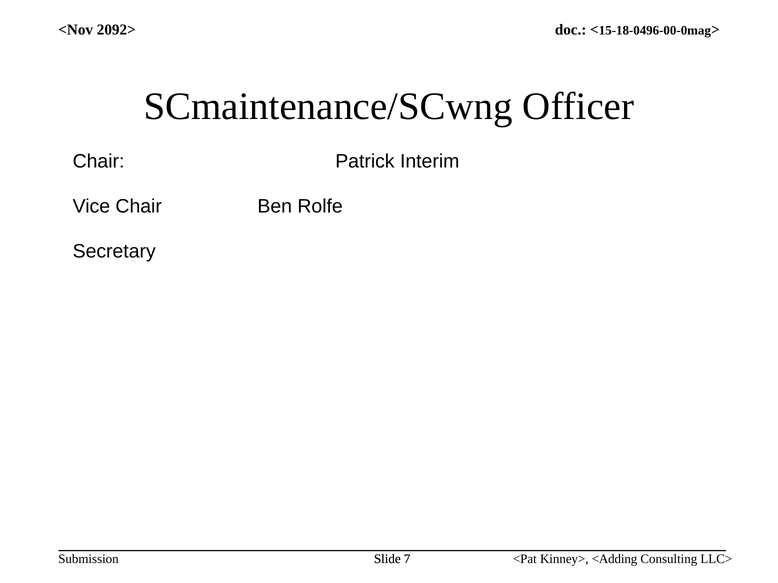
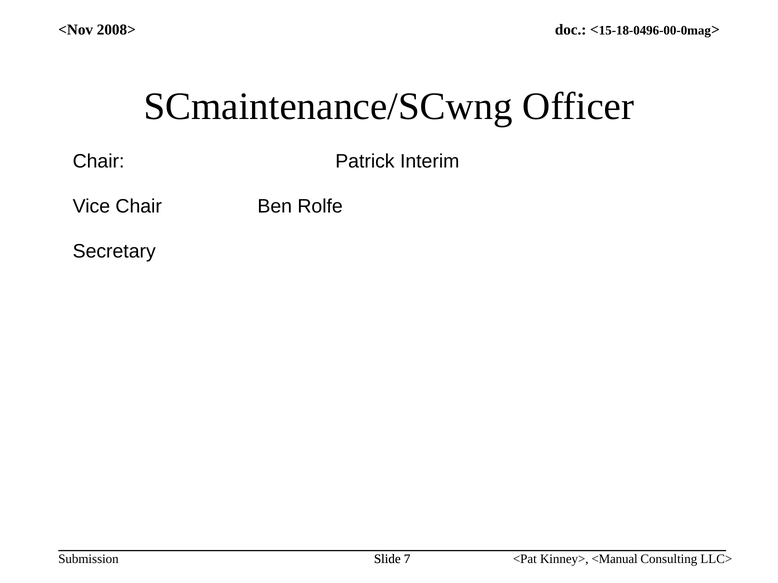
2092>: 2092> -> 2008> (116, 30)
<Adding: <Adding -> <Manual (615, 560)
